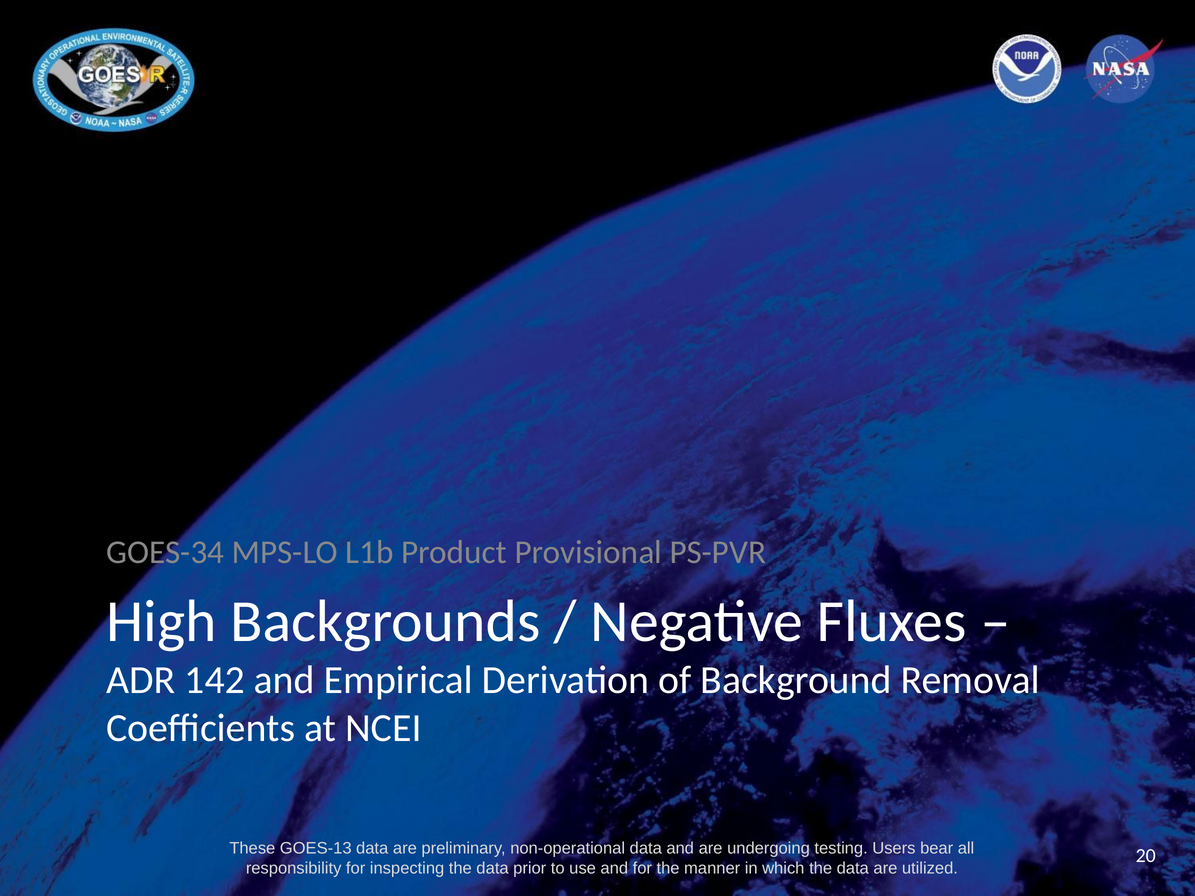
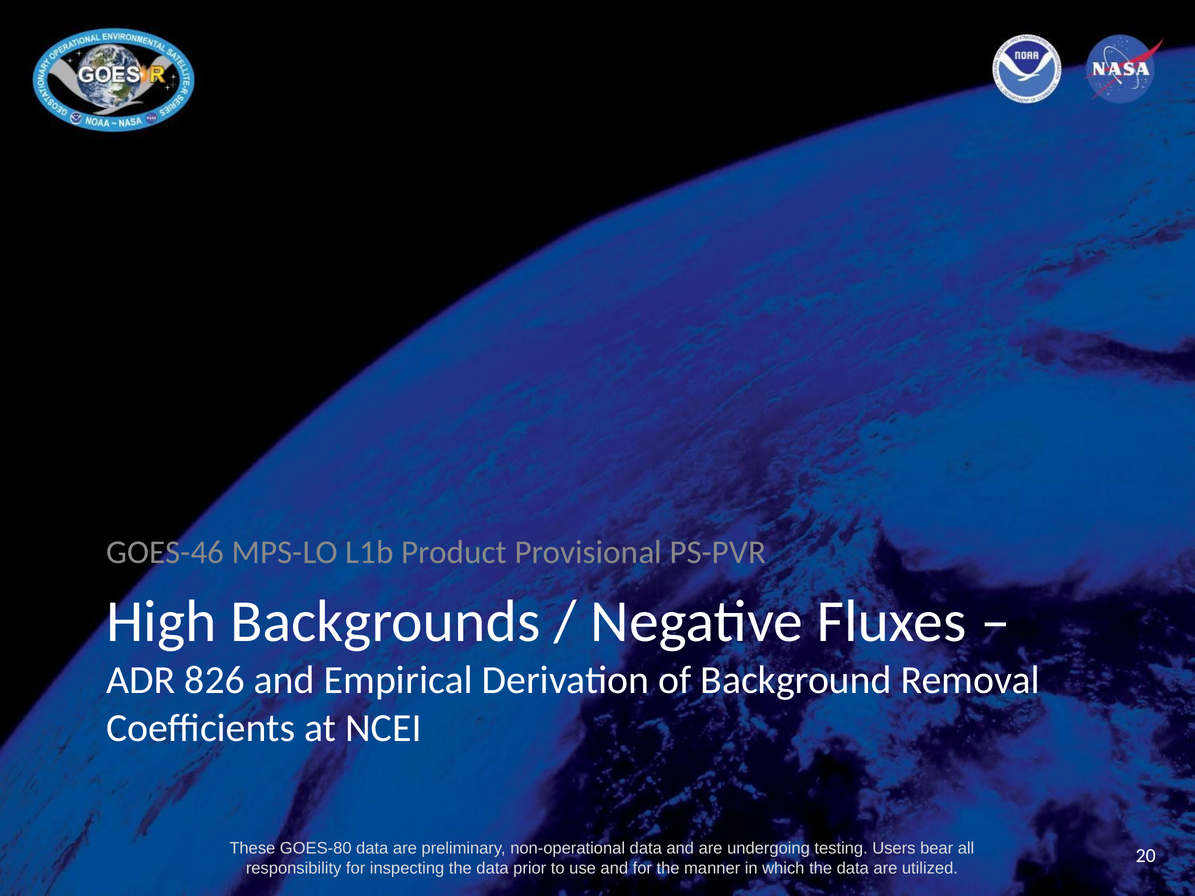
GOES-34: GOES-34 -> GOES-46 (165, 552)
142: 142 -> 826 (215, 680)
GOES-13: GOES-13 -> GOES-80 (316, 848)
